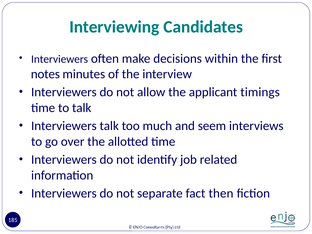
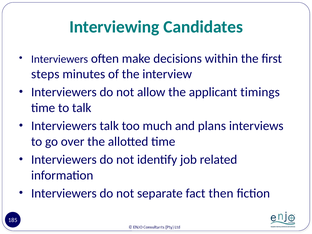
notes: notes -> steps (45, 74)
seem: seem -> plans (212, 126)
